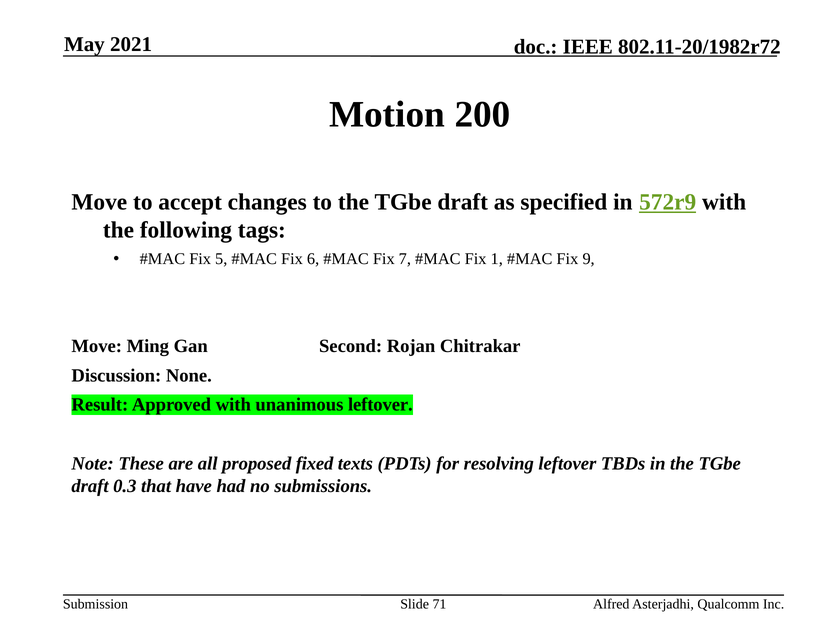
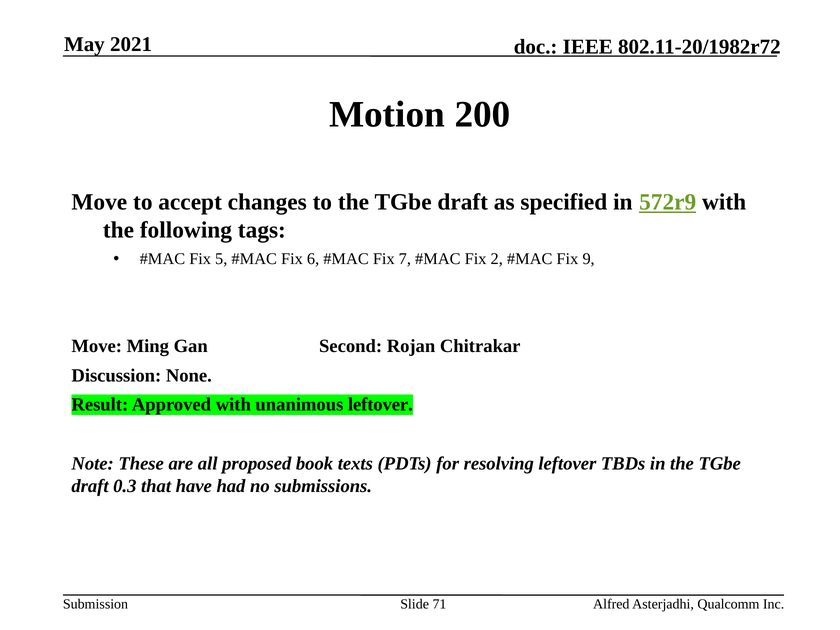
1: 1 -> 2 (497, 259)
fixed: fixed -> book (315, 464)
